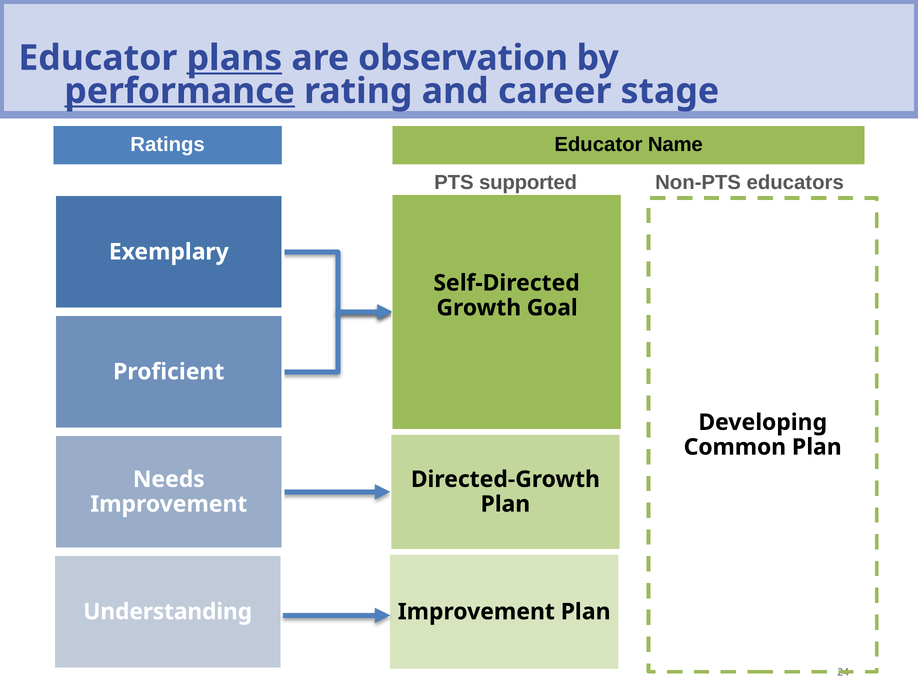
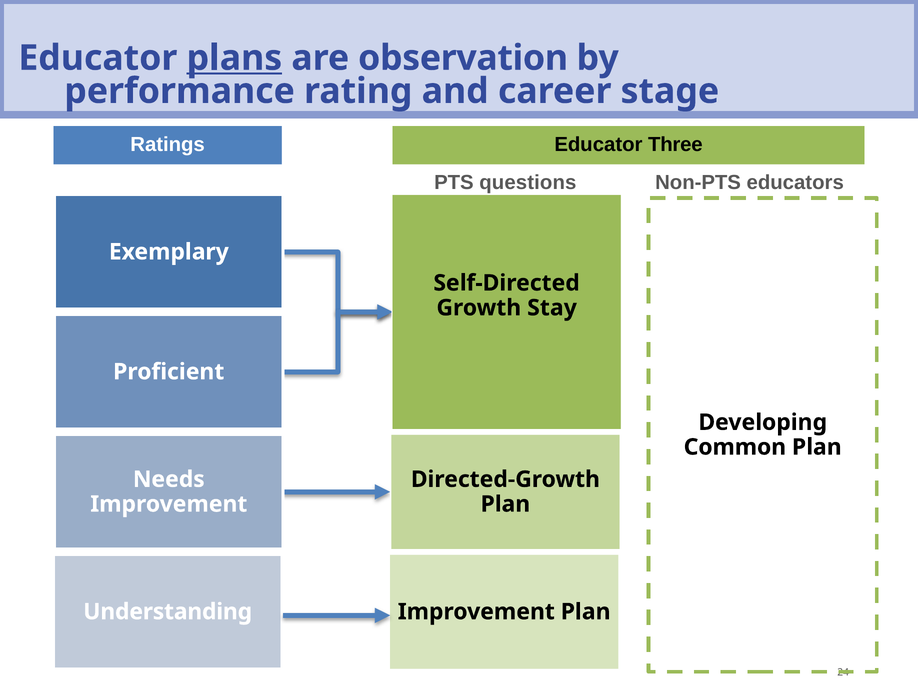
performance underline: present -> none (180, 91)
Name: Name -> Three (675, 144)
supported: supported -> questions (528, 183)
Goal: Goal -> Stay (552, 308)
